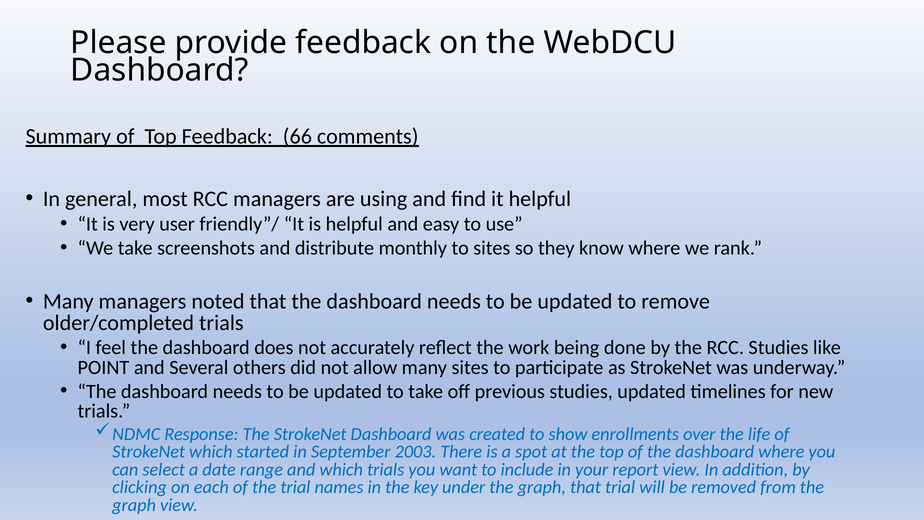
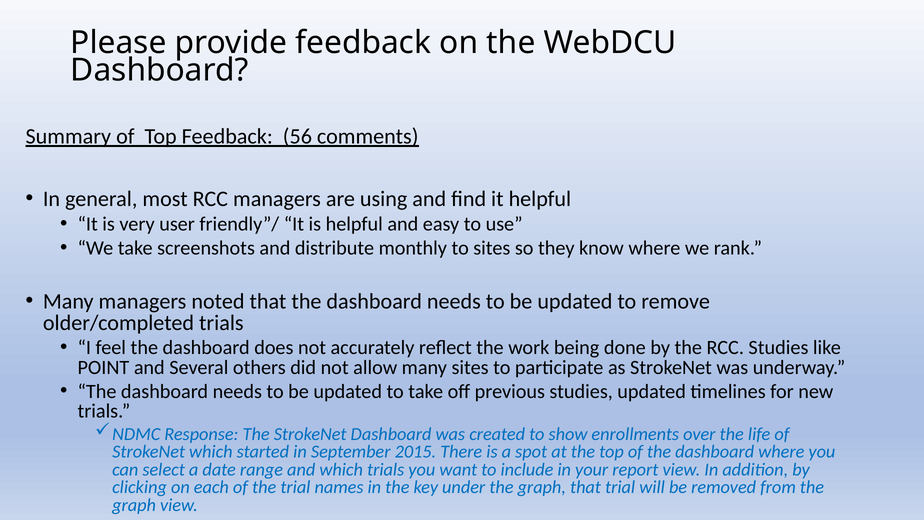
66: 66 -> 56 (297, 136)
2003: 2003 -> 2015 (415, 452)
